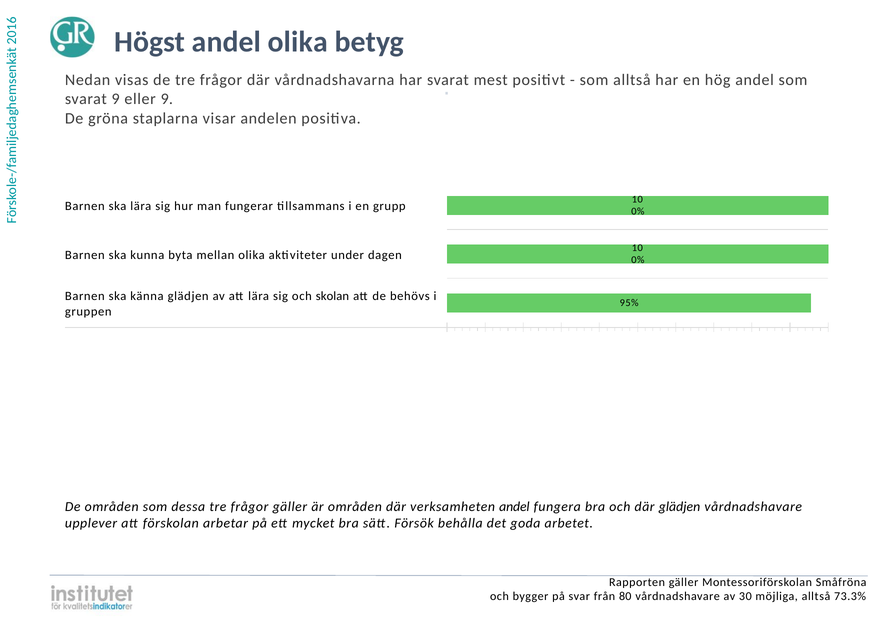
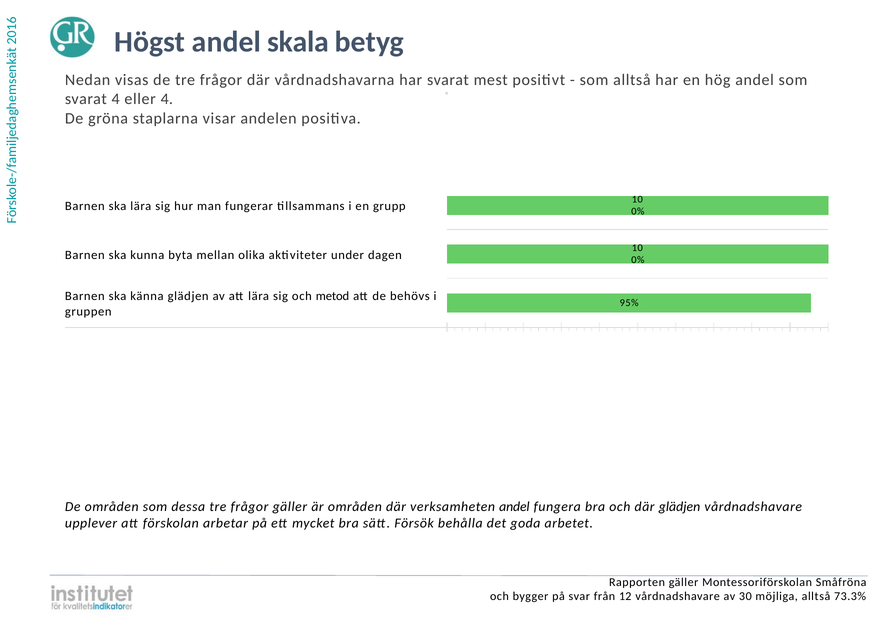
andel olika: olika -> skala (298, 42)
svarat 9: 9 -> 4 (116, 99)
eller 9: 9 -> 4 (167, 99)
skolan: skolan -> metod (333, 296)
80: 80 -> 12 (625, 596)
